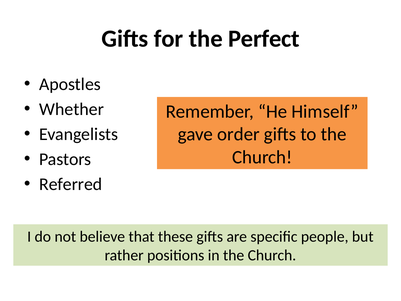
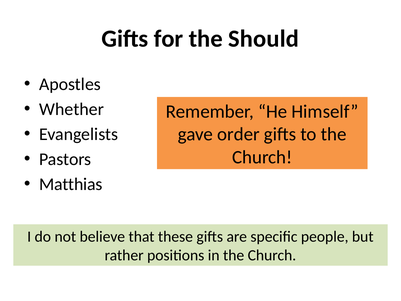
Perfect: Perfect -> Should (264, 39)
Referred: Referred -> Matthias (71, 184)
